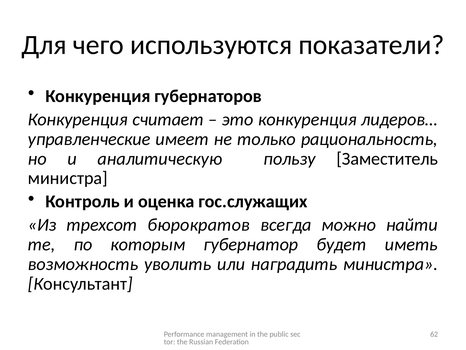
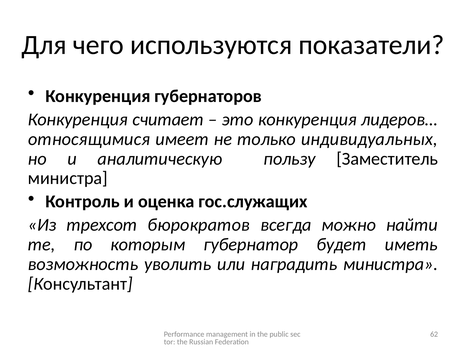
управленческие: управленческие -> относящимися (89, 139)
рациональность: рациональность -> индивидуальных (369, 139)
